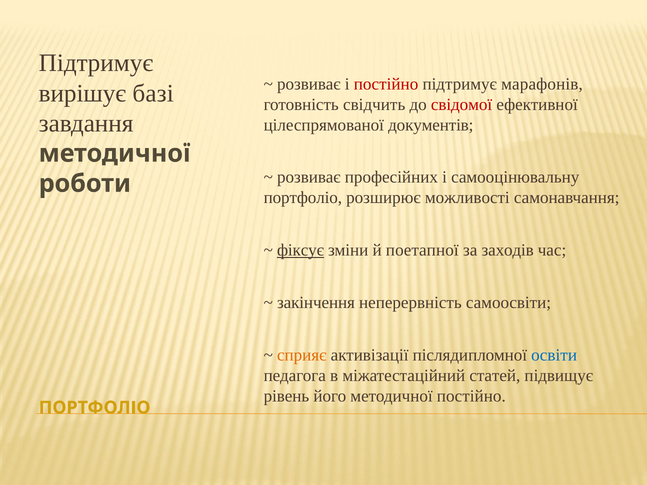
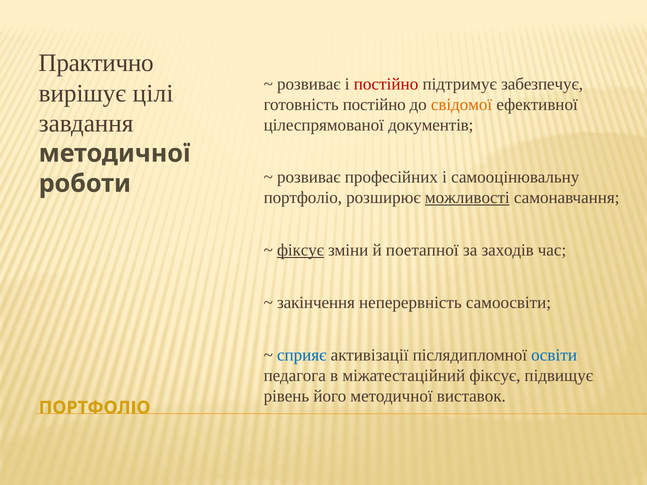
Підтримує: Підтримує -> Практично (96, 63)
марафонів: марафонів -> забезпечує (542, 84)
базі: базі -> цілі (153, 93)
готовність свідчить: свідчить -> постійно (374, 104)
свідомої colour: red -> orange (462, 104)
можливості underline: none -> present (467, 198)
сприяє colour: orange -> blue (302, 355)
міжатестаційний статей: статей -> фіксує (495, 376)
методичної постійно: постійно -> виставок (471, 396)
